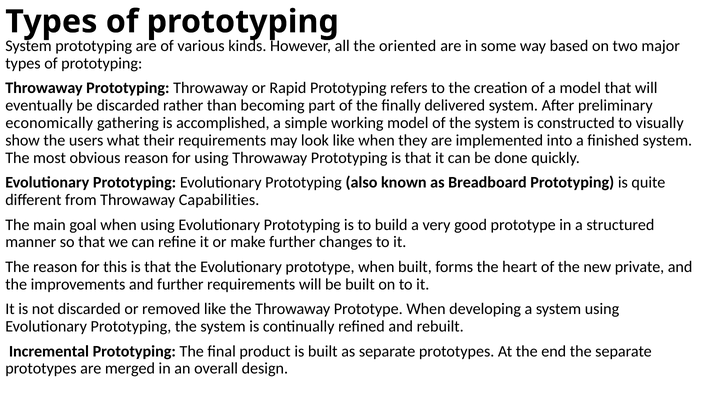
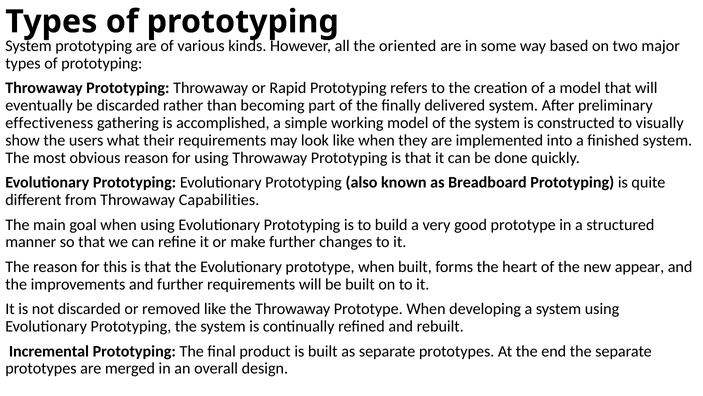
economically: economically -> effectiveness (49, 123)
private: private -> appear (640, 267)
